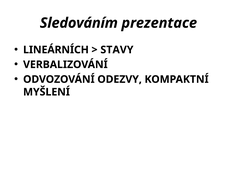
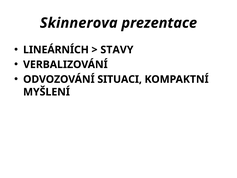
Sledováním: Sledováním -> Skinnerova (79, 23)
ODEZVY: ODEZVY -> SITUACI (120, 79)
